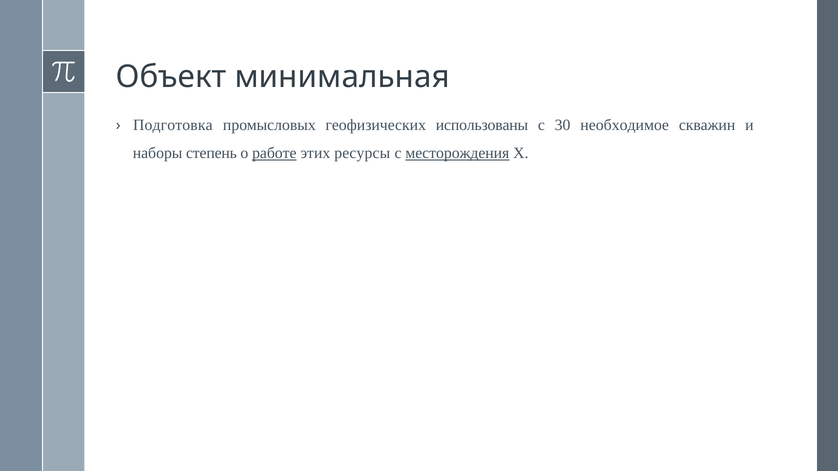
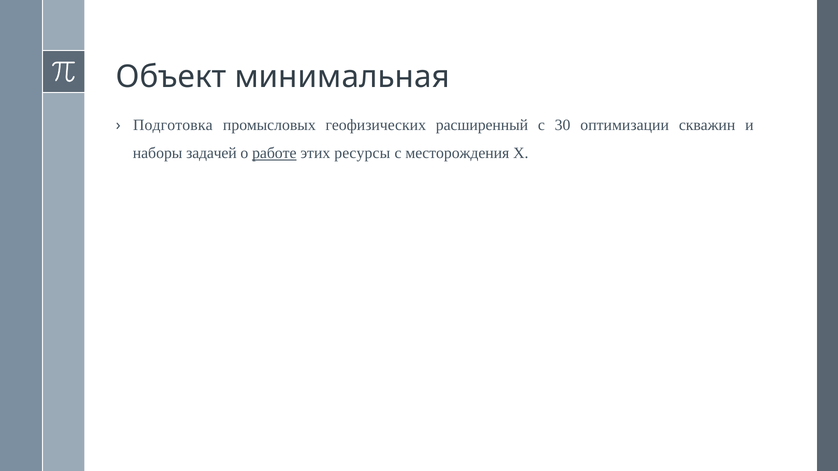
использованы: использованы -> расширенный (482, 125)
необходимое: необходимое -> оптимизации (625, 125)
степень: степень -> задачей (211, 153)
месторождения underline: present -> none (457, 153)
